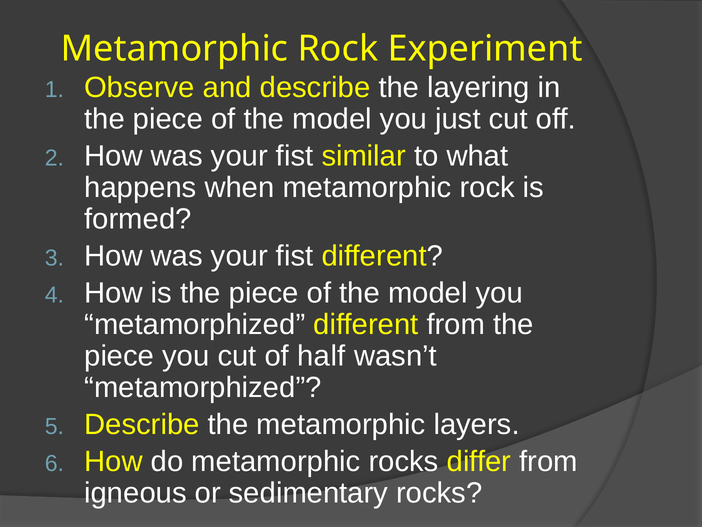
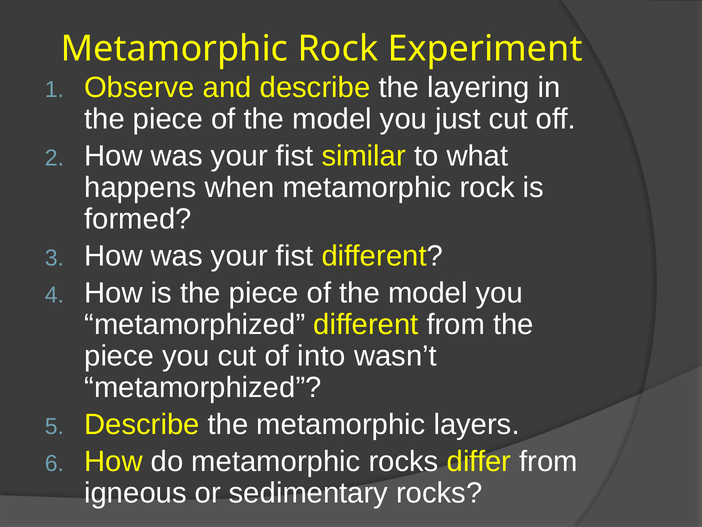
half: half -> into (321, 356)
